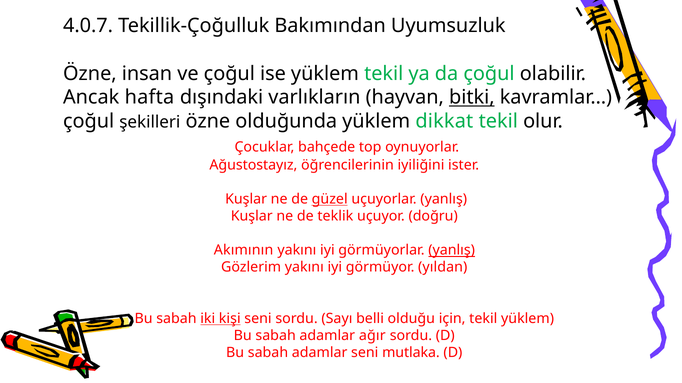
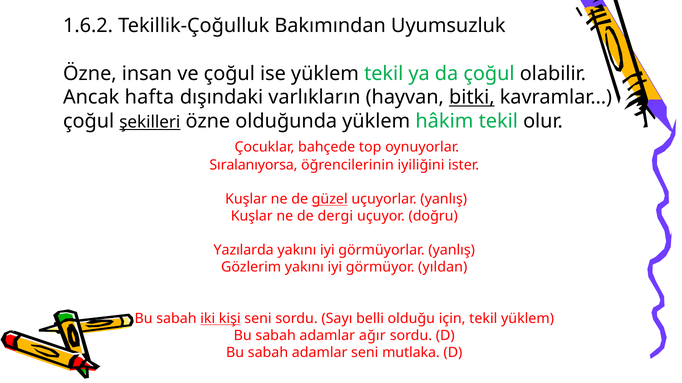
4.0.7: 4.0.7 -> 1.6.2 (88, 26)
şekilleri underline: none -> present (150, 122)
dikkat: dikkat -> hâkim (444, 121)
Ağustostayız: Ağustostayız -> Sıralanıyorsa (253, 165)
teklik: teklik -> dergi (335, 217)
Akımının: Akımının -> Yazılarda (244, 251)
yanlış underline: present -> none (452, 251)
